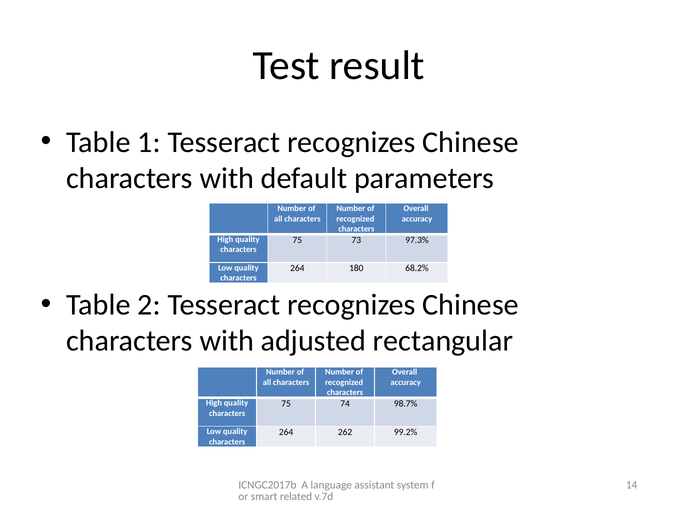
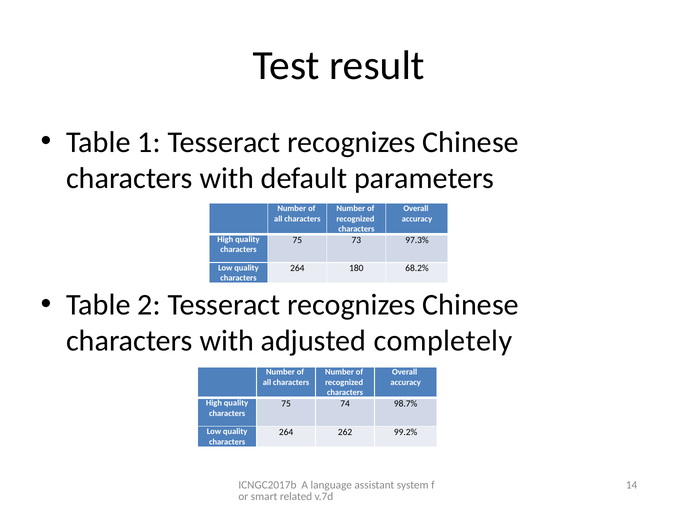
rectangular: rectangular -> completely (443, 341)
